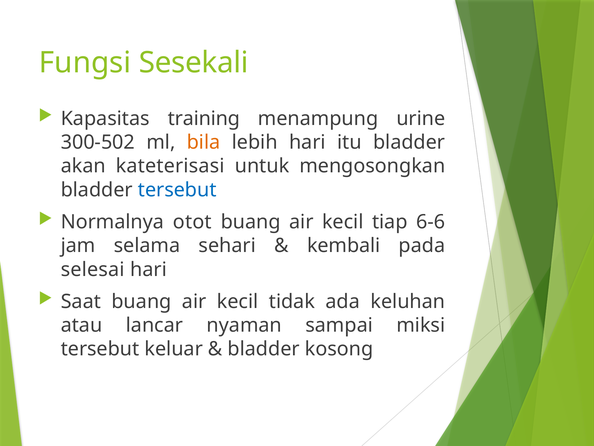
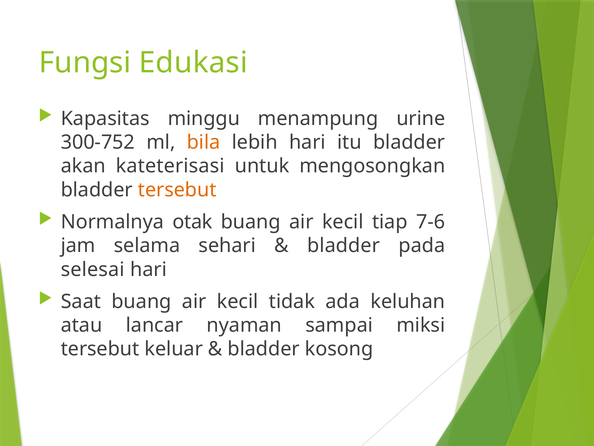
Sesekali: Sesekali -> Edukasi (193, 62)
training: training -> minggu (204, 118)
300-502: 300-502 -> 300-752 (98, 142)
tersebut colour: blue -> orange (177, 190)
otot: otot -> otak (192, 222)
6-6: 6-6 -> 7-6 (431, 222)
kembali: kembali -> bladder (344, 245)
